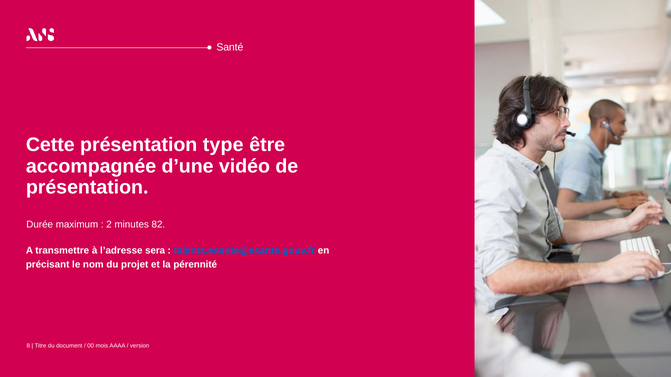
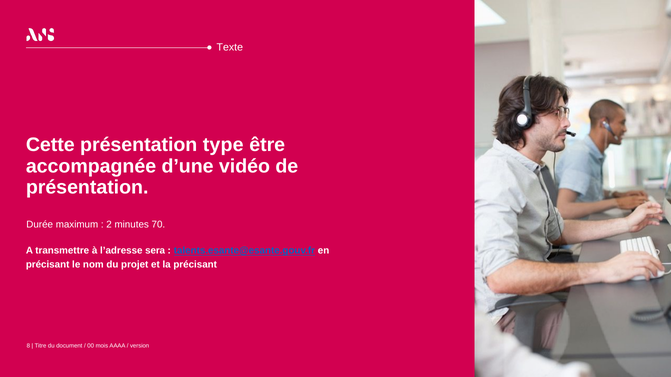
Santé: Santé -> Texte (230, 48)
82: 82 -> 70 (158, 225)
la pérennité: pérennité -> précisant (195, 265)
